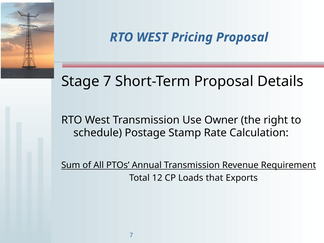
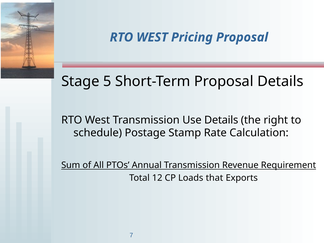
Stage 7: 7 -> 5 (107, 81)
Use Owner: Owner -> Details (221, 120)
